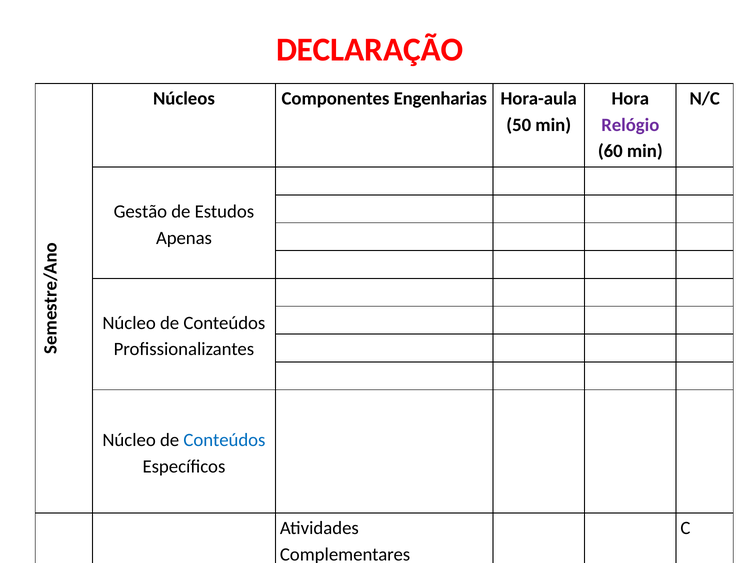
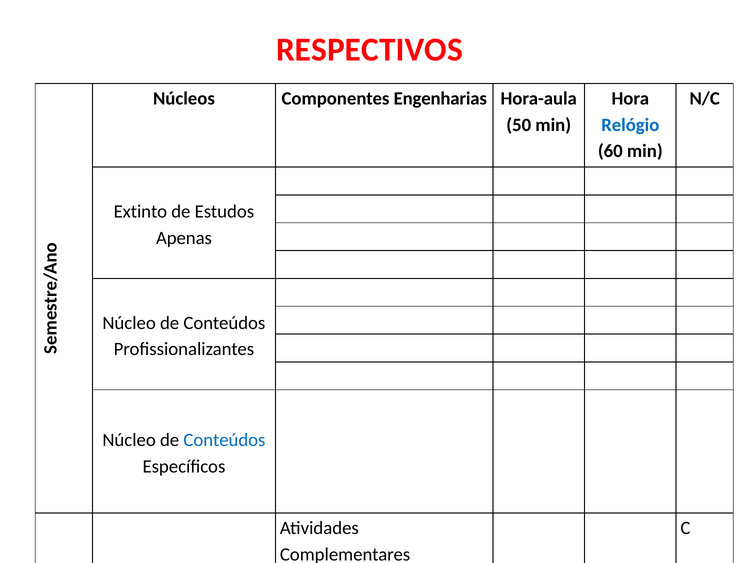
DECLARAÇÃO: DECLARAÇÃO -> RESPECTIVOS (369, 50)
Relógio colour: purple -> blue (630, 125)
Gestão: Gestão -> Extinto (140, 212)
